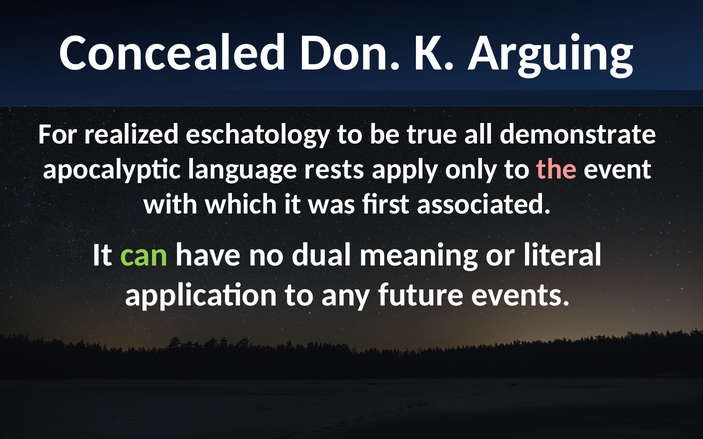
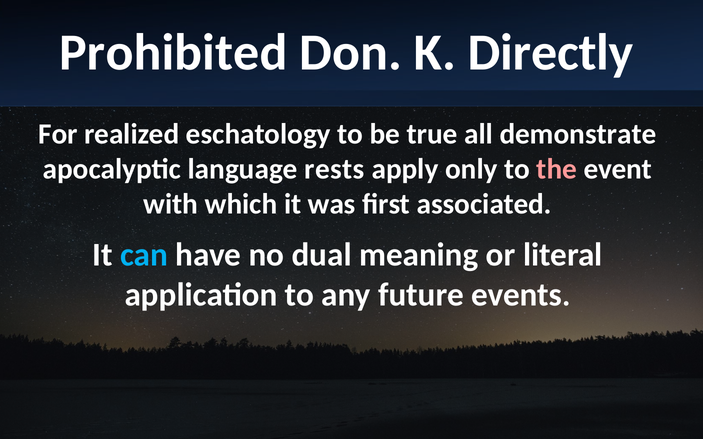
Concealed: Concealed -> Prohibited (173, 53)
Arguing: Arguing -> Directly (551, 53)
can colour: light green -> light blue (144, 255)
